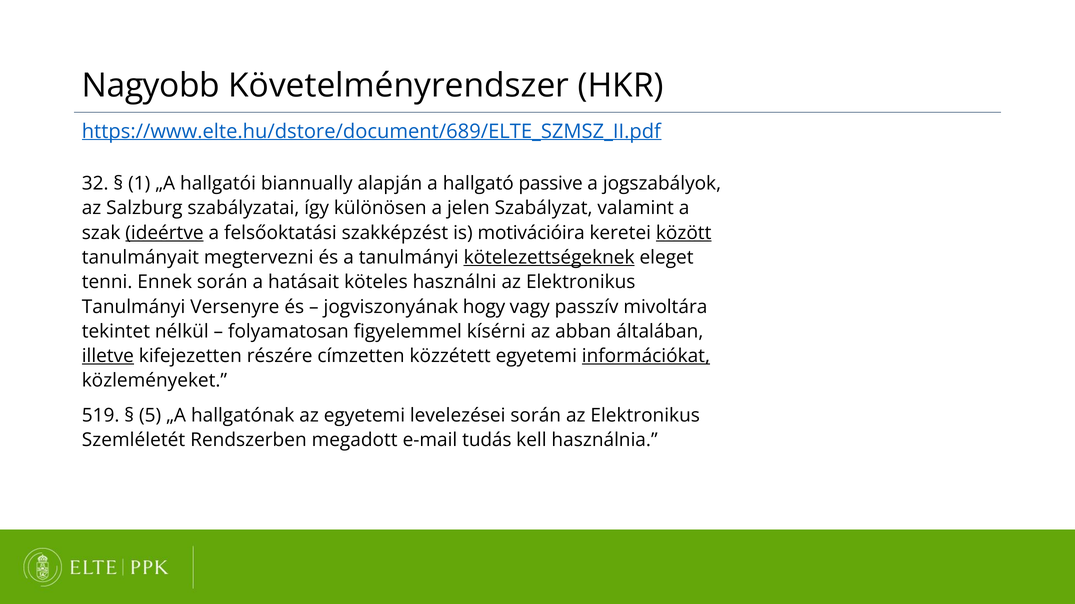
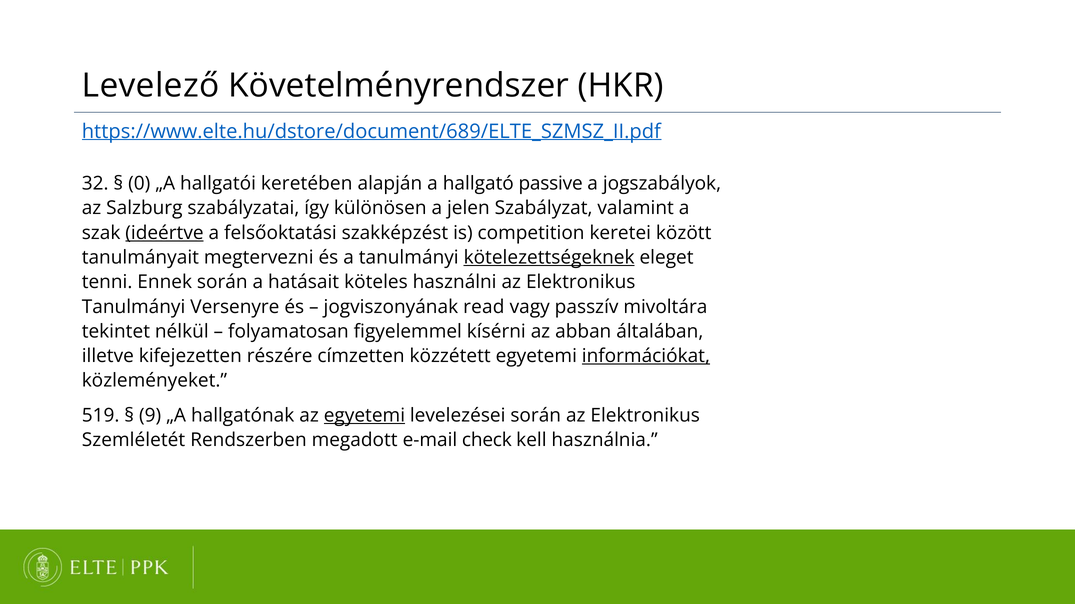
Nagyobb: Nagyobb -> Levelező (151, 86)
1: 1 -> 0 (139, 184)
biannually: biannually -> keretében (307, 184)
motivációira: motivációira -> competition (531, 233)
között underline: present -> none (684, 233)
hogy: hogy -> read (484, 307)
illetve underline: present -> none (108, 356)
5: 5 -> 9 (150, 416)
egyetemi underline: none -> present (364, 416)
tudás: tudás -> check (487, 440)
